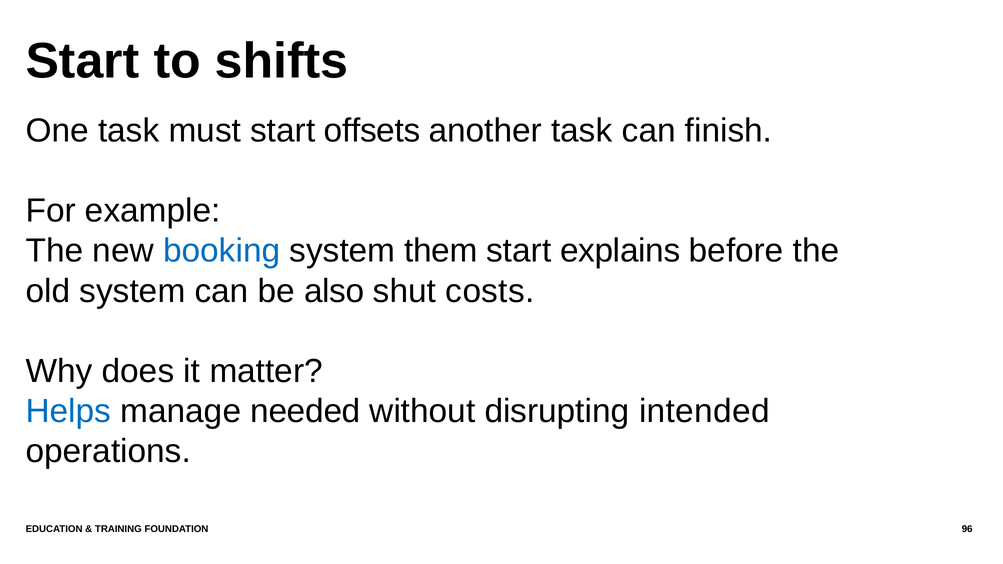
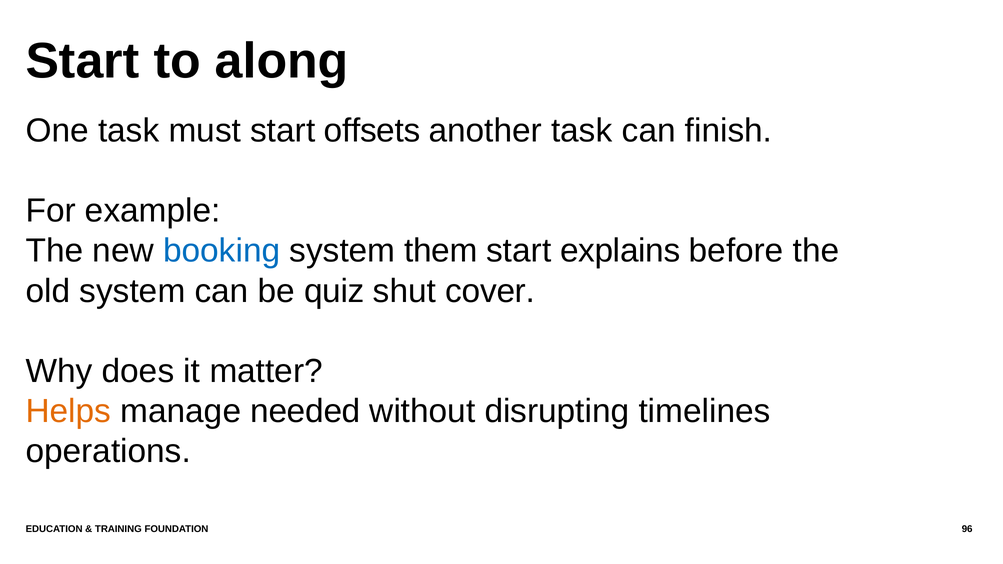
shifts: shifts -> along (282, 61)
also: also -> quiz (334, 291)
costs: costs -> cover (490, 291)
Helps colour: blue -> orange (68, 411)
intended: intended -> timelines (705, 411)
